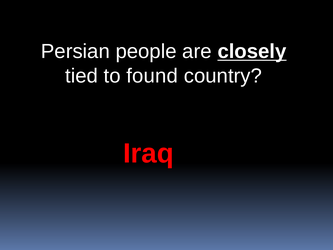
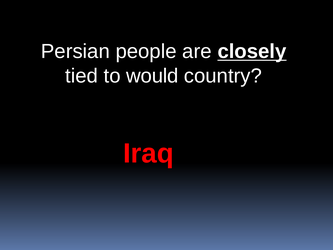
found: found -> would (152, 76)
